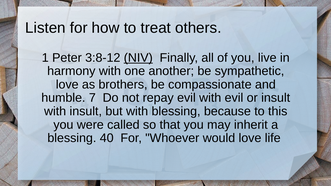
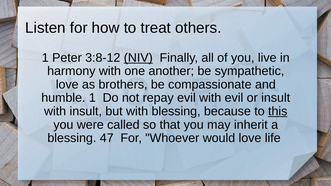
humble 7: 7 -> 1 (92, 98)
this underline: none -> present (278, 111)
40: 40 -> 47 (107, 138)
